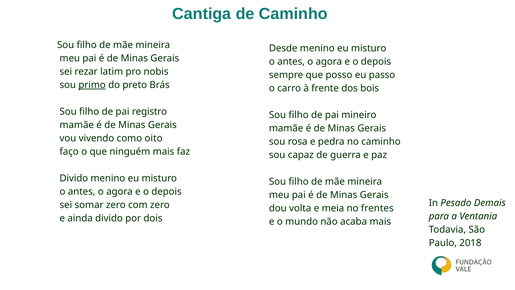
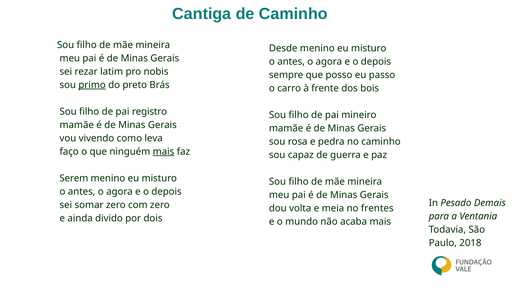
oito: oito -> leva (154, 138)
mais underline: none -> present (164, 151)
Divido: Divido -> Serem (74, 178)
